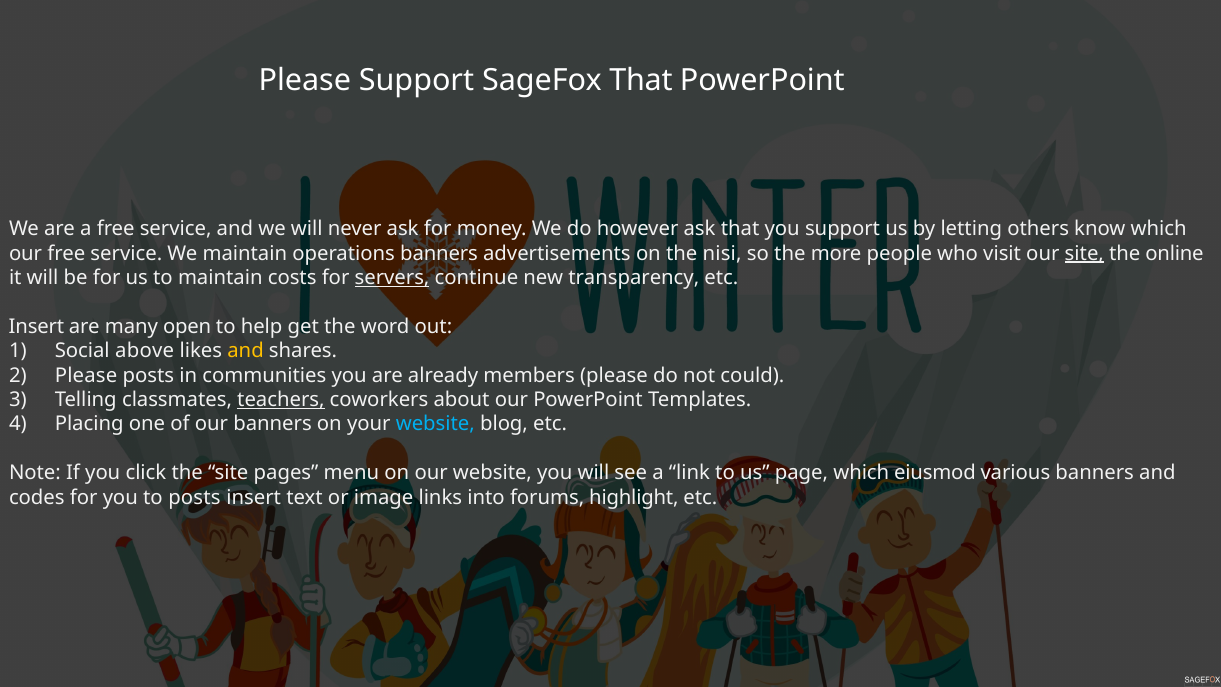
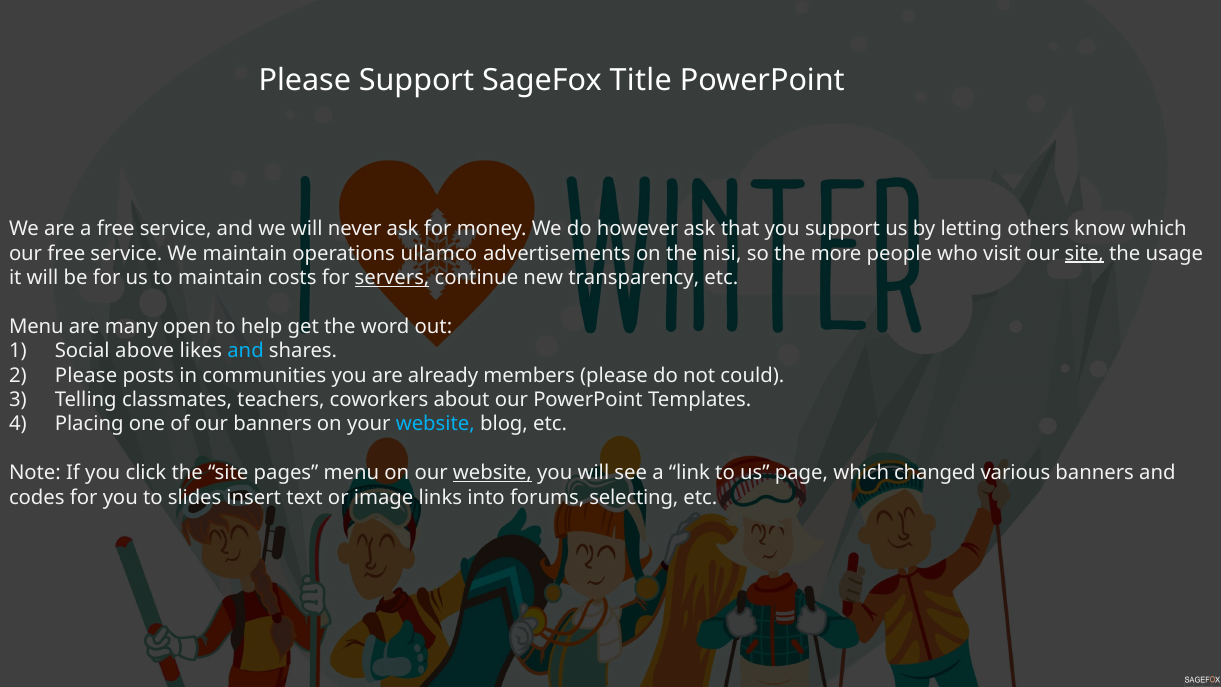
SageFox That: That -> Title (641, 80)
operations banners: banners -> ullamco (439, 253)
online: online -> usage (1174, 253)
Insert: Insert -> Menu (36, 326)
and colour: yellow -> light blue (246, 351)
teachers underline: present -> none (281, 400)
website underline: none -> present (492, 473)
eiusmod: eiusmod -> changed (935, 473)
to posts: posts -> slides (195, 497)
highlight: highlight -> selecting (634, 497)
